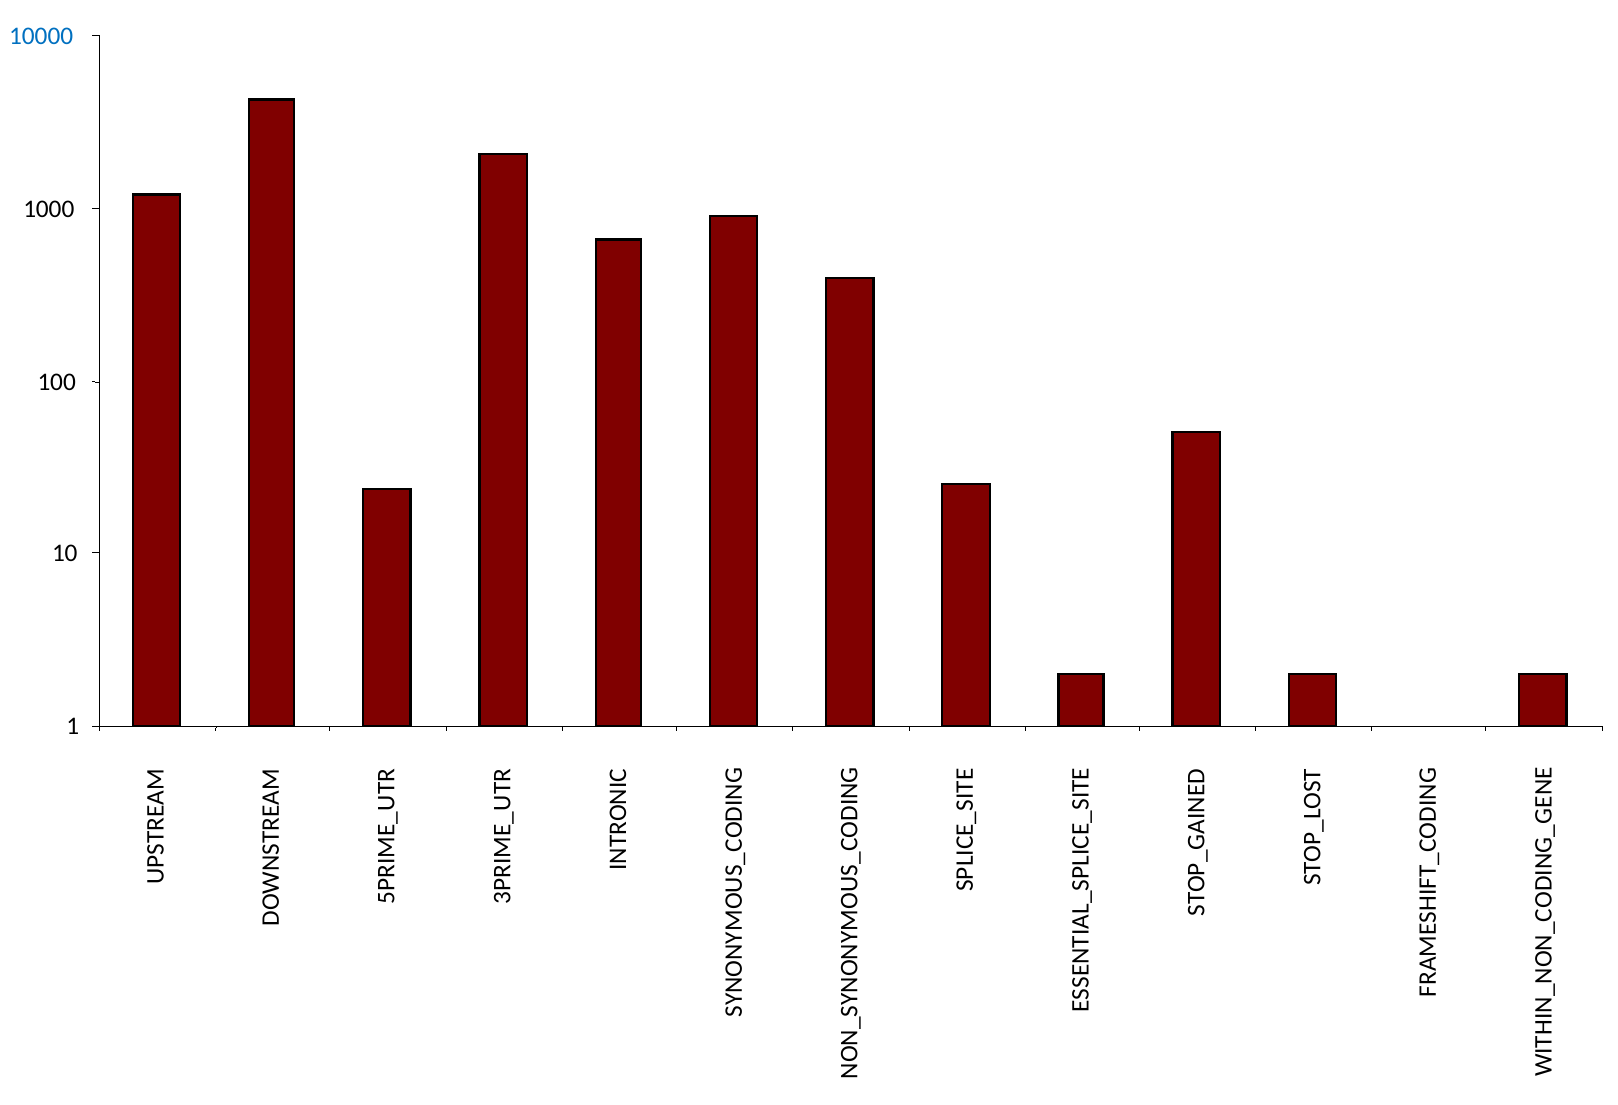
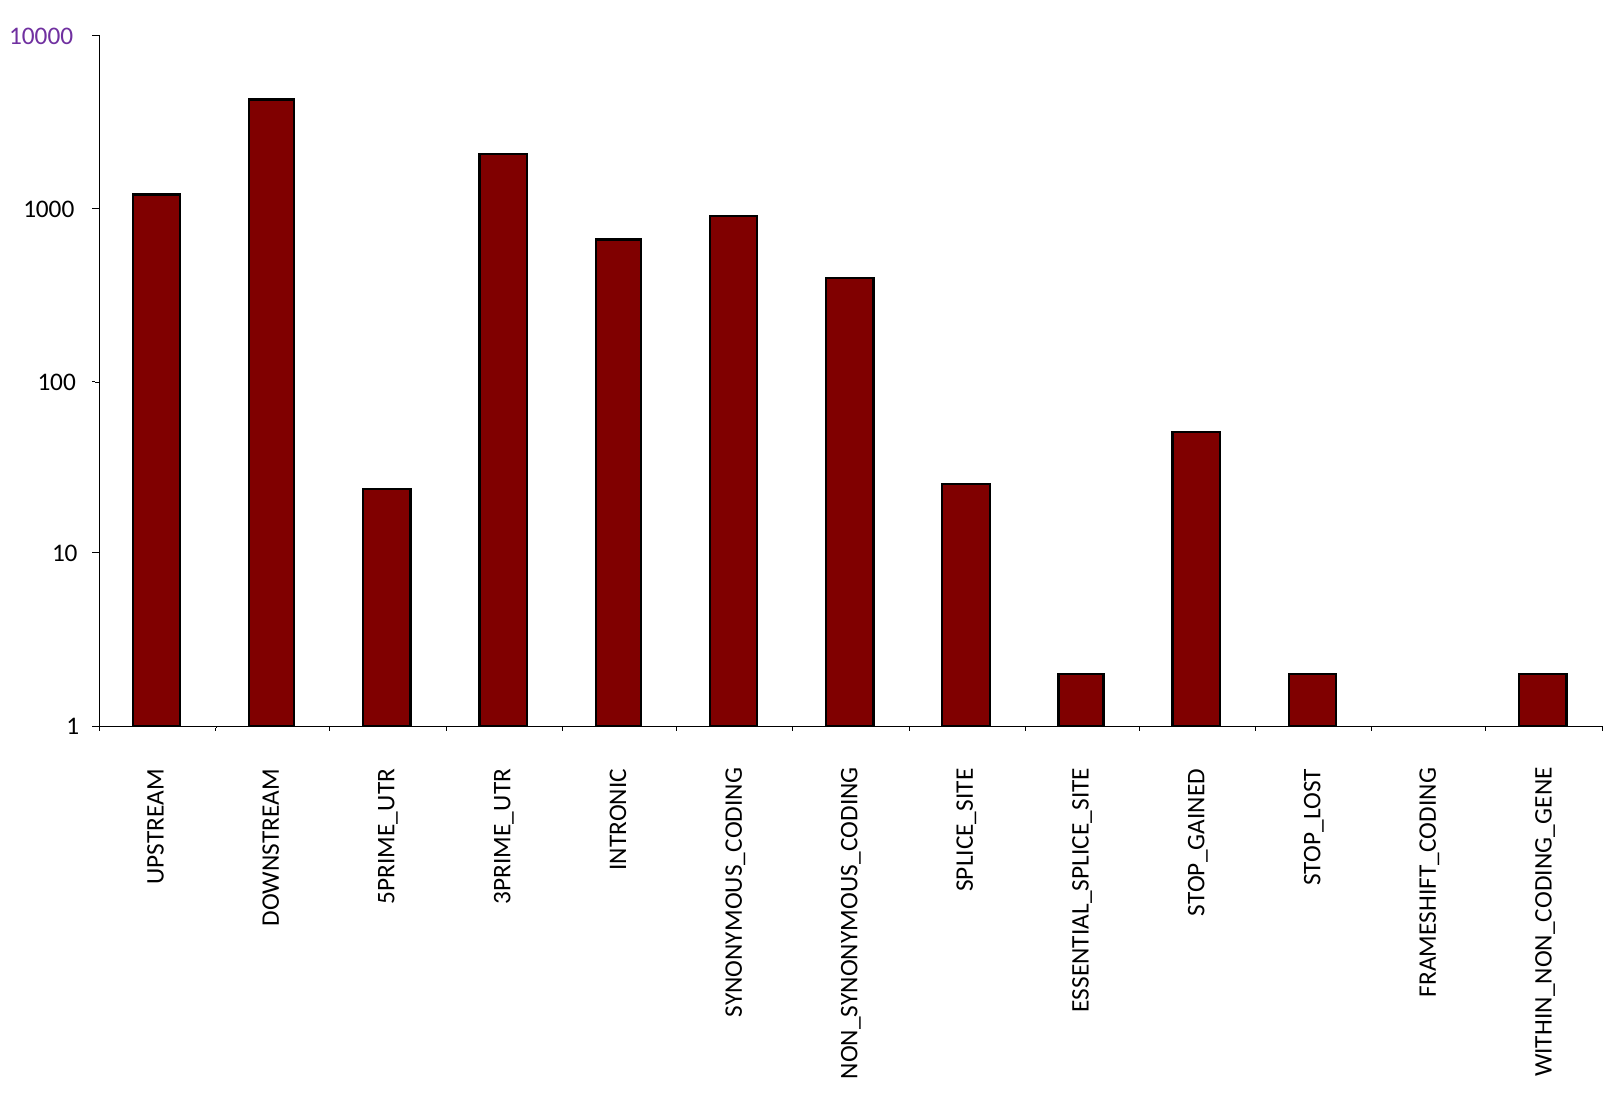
10000 colour: blue -> purple (41, 36)
